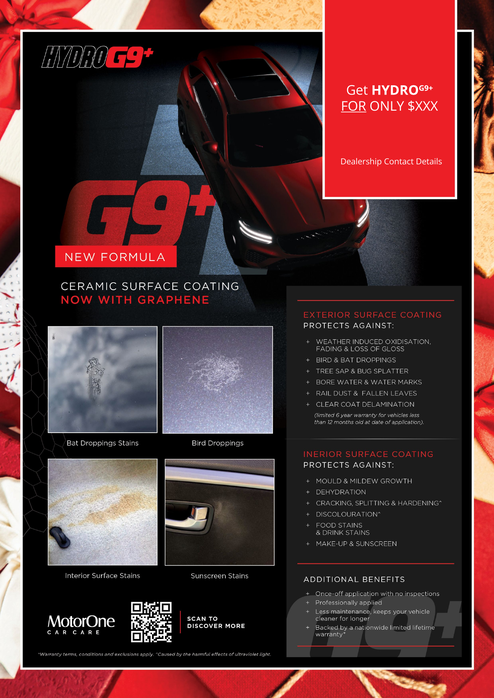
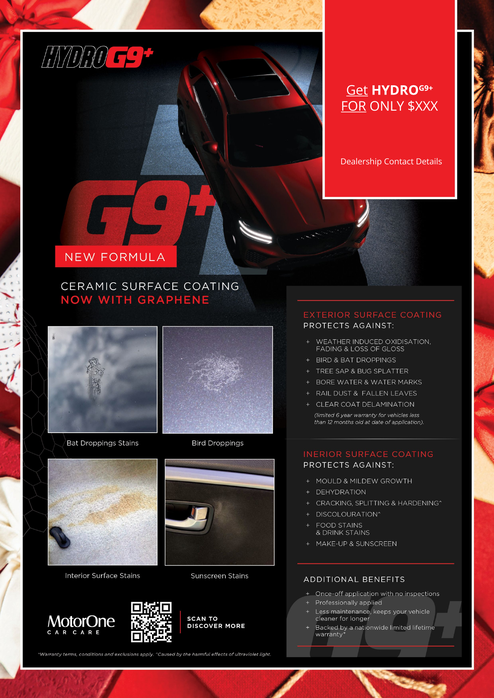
Get underline: none -> present (357, 90)
